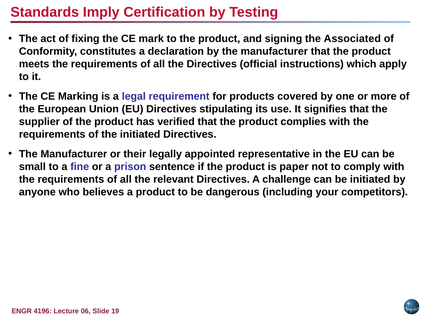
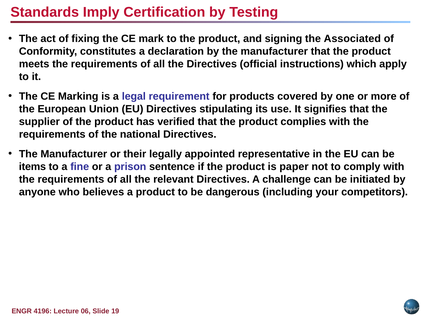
the initiated: initiated -> national (140, 134)
small: small -> items (32, 166)
